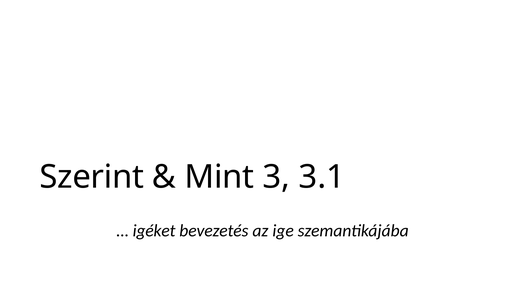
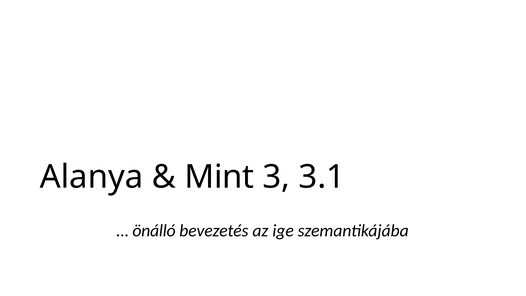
Szerint: Szerint -> Alanya (92, 177)
igéket: igéket -> önálló (154, 231)
